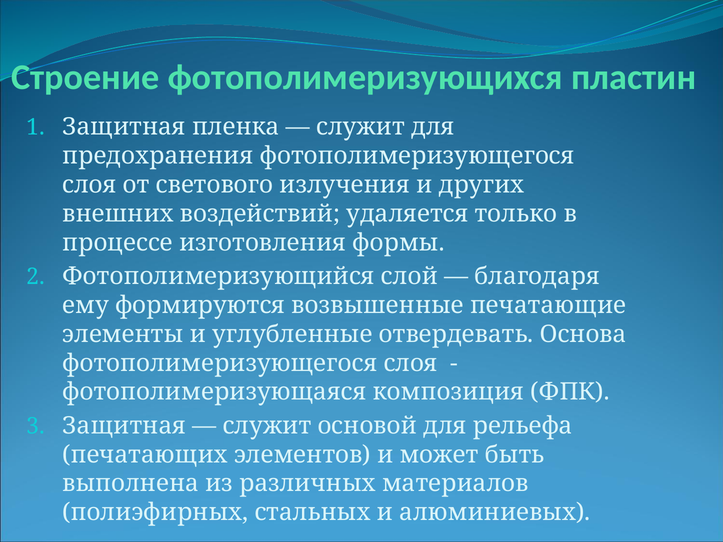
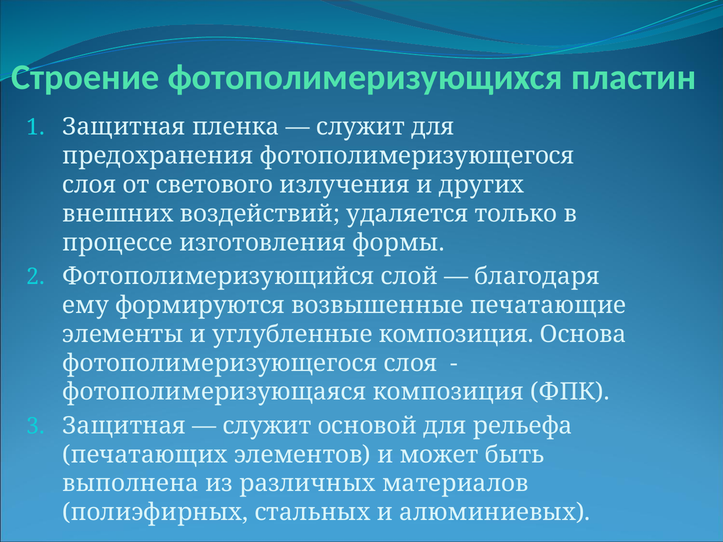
углубленные отвердевать: отвердевать -> композиция (456, 334)
